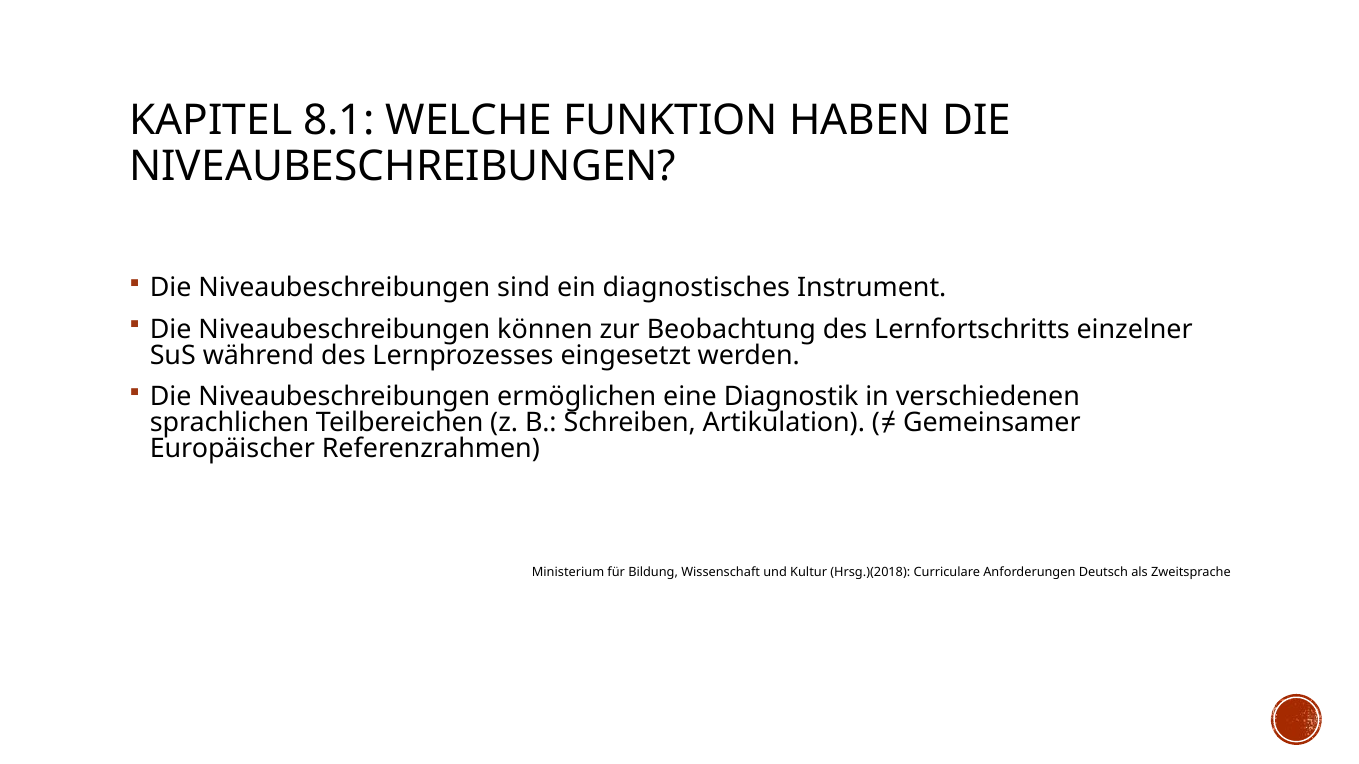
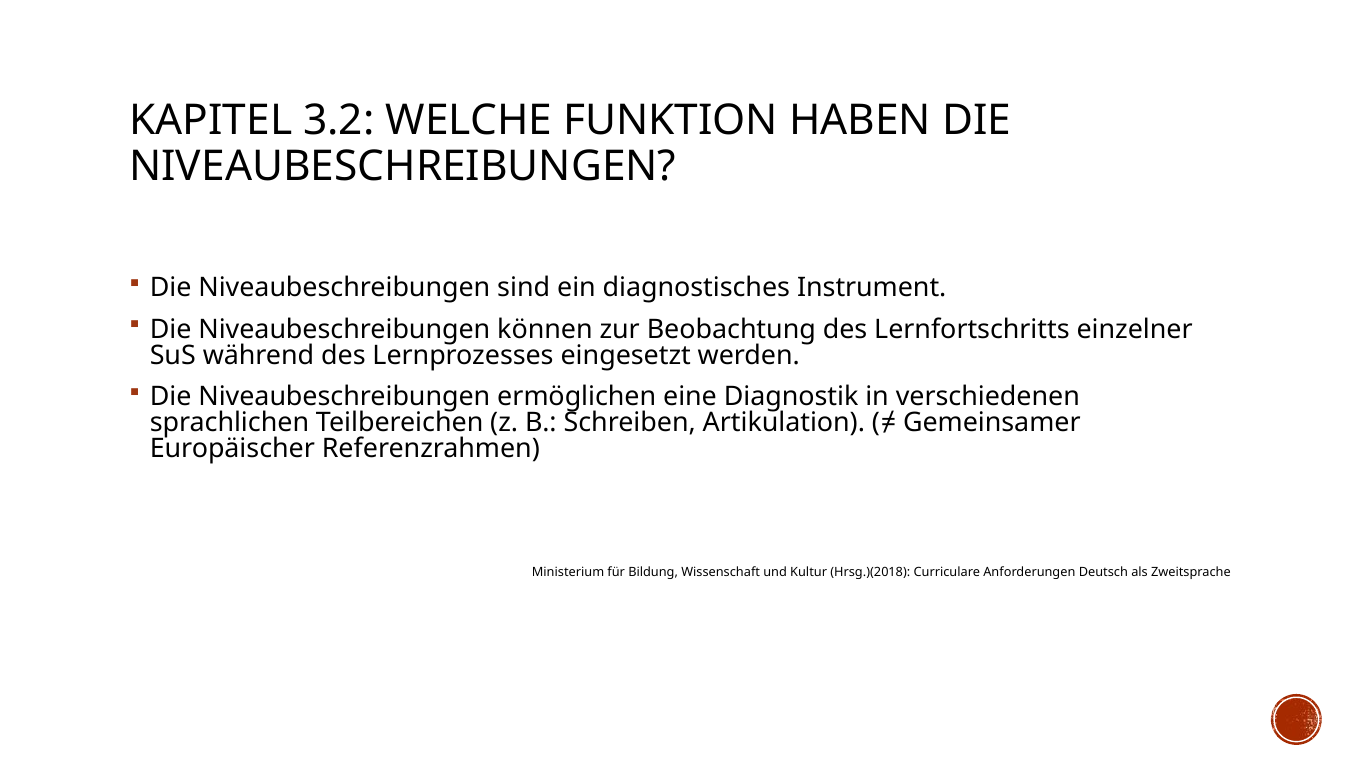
8.1: 8.1 -> 3.2 (339, 120)
